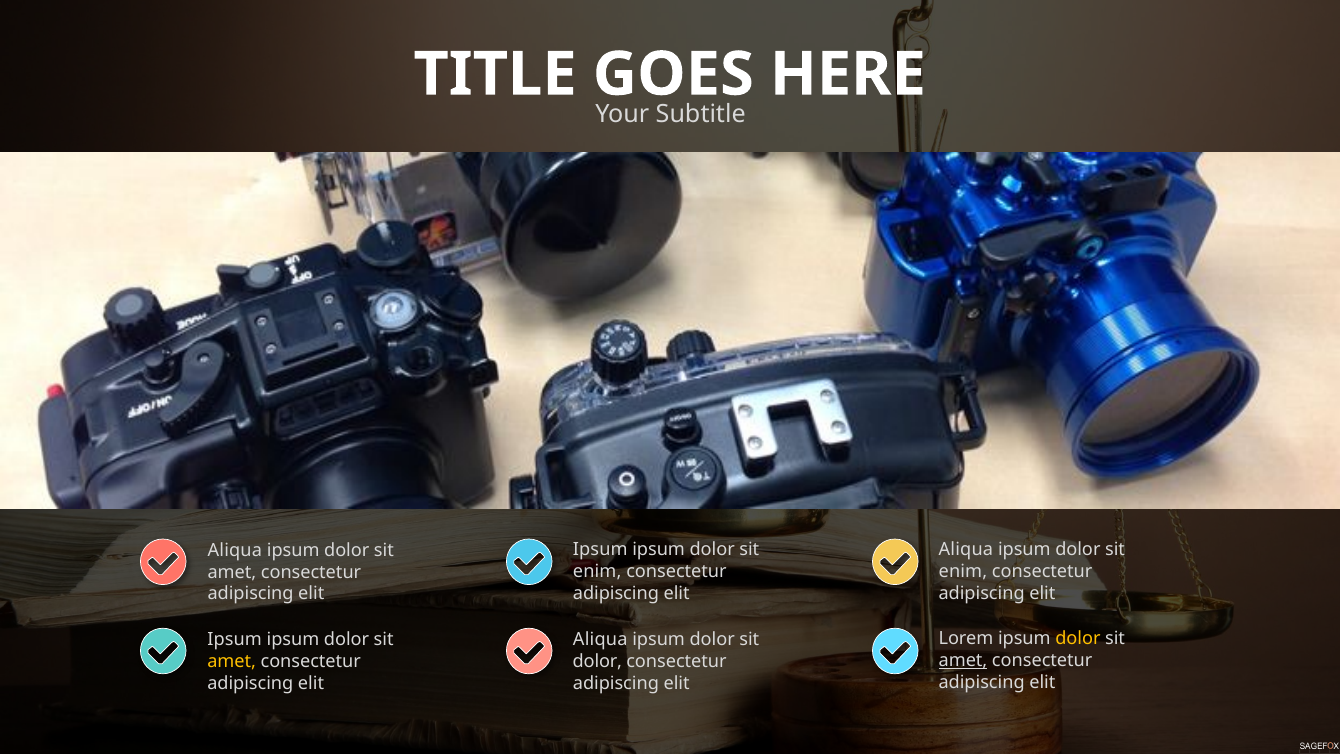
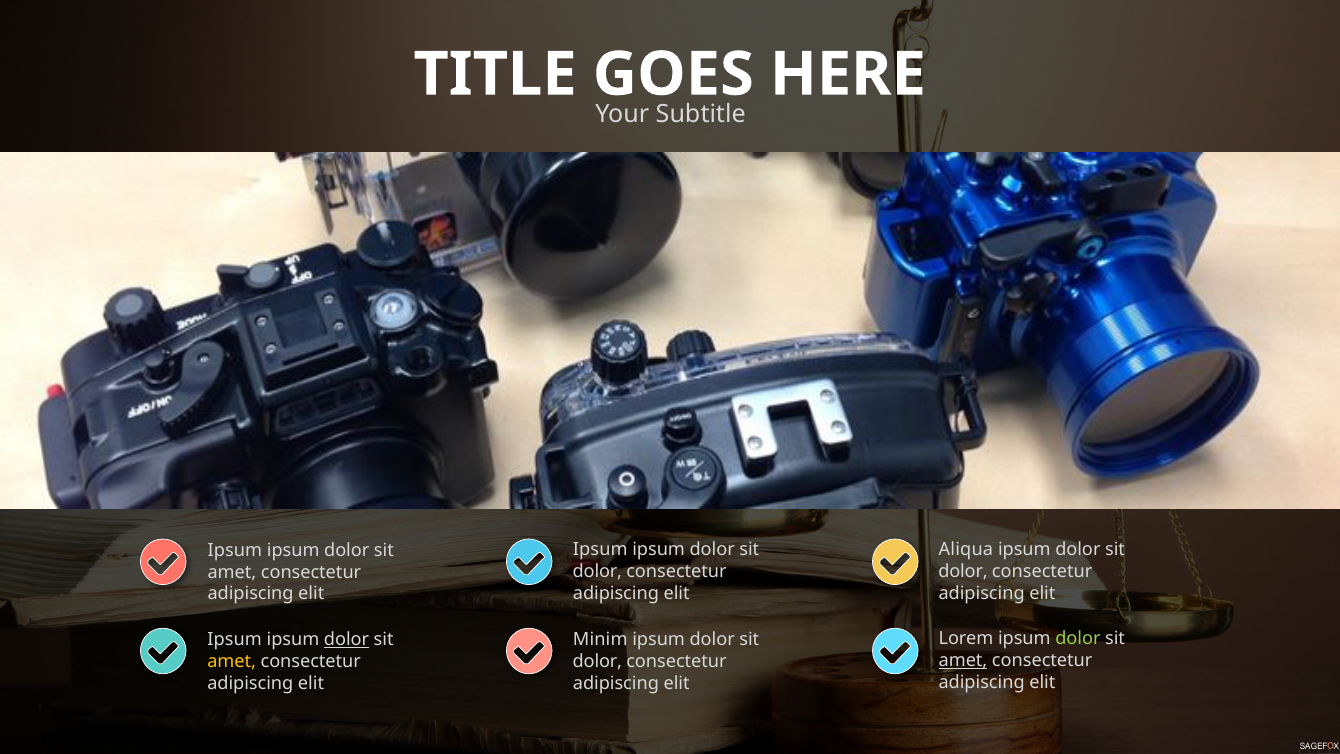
Aliqua: Aliqua -> Ipsum (235, 550)
enim: enim -> dolor (597, 571)
enim: enim -> dolor (963, 571)
dolor colour: yellow -> light green (1078, 639)
dolor underline: none -> present (347, 639)
Aliqua: Aliqua -> Minim (600, 639)
